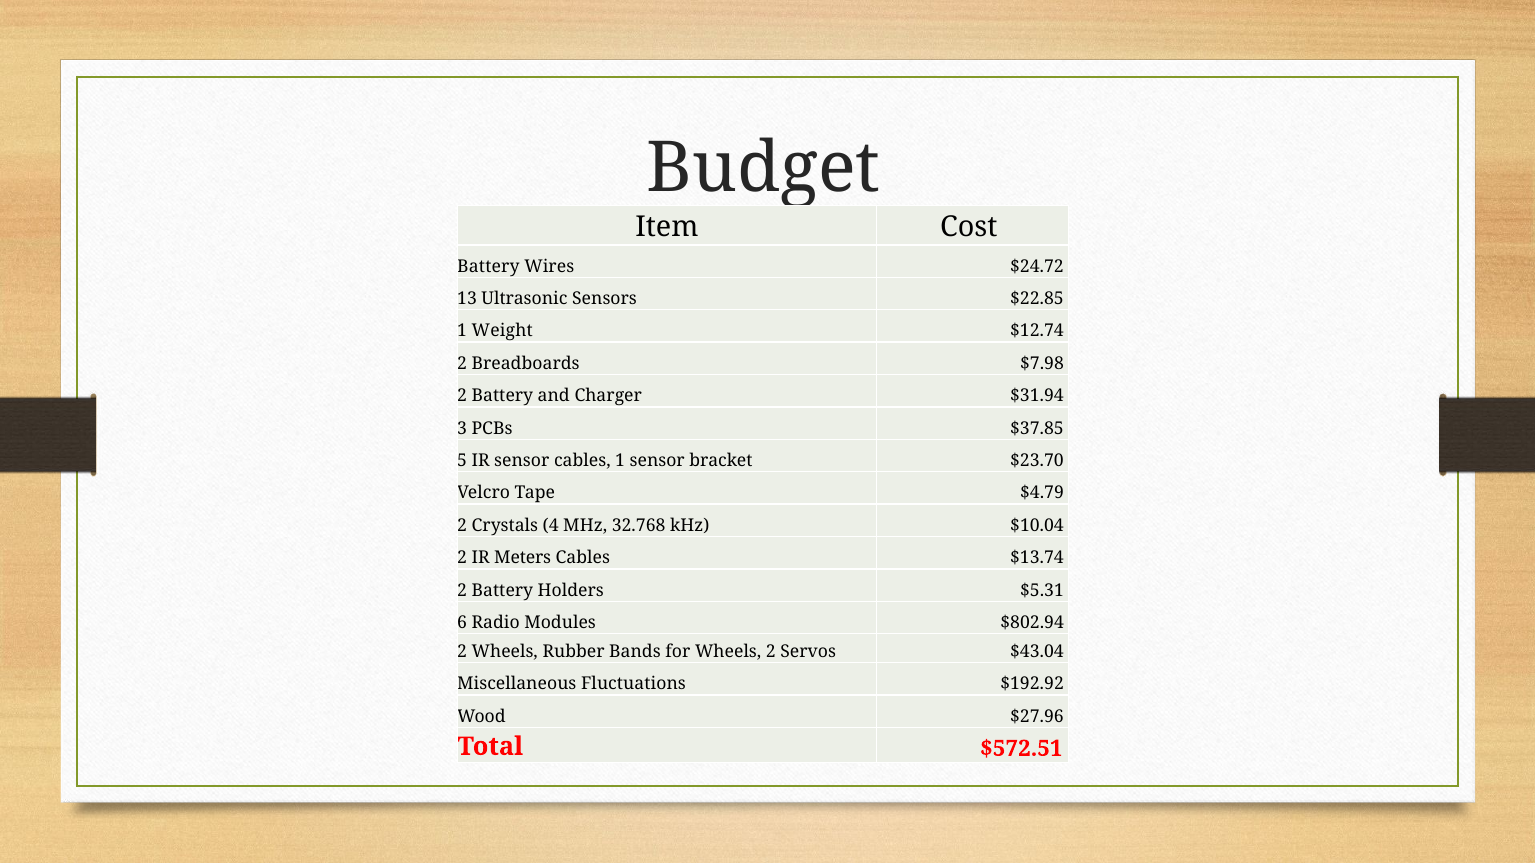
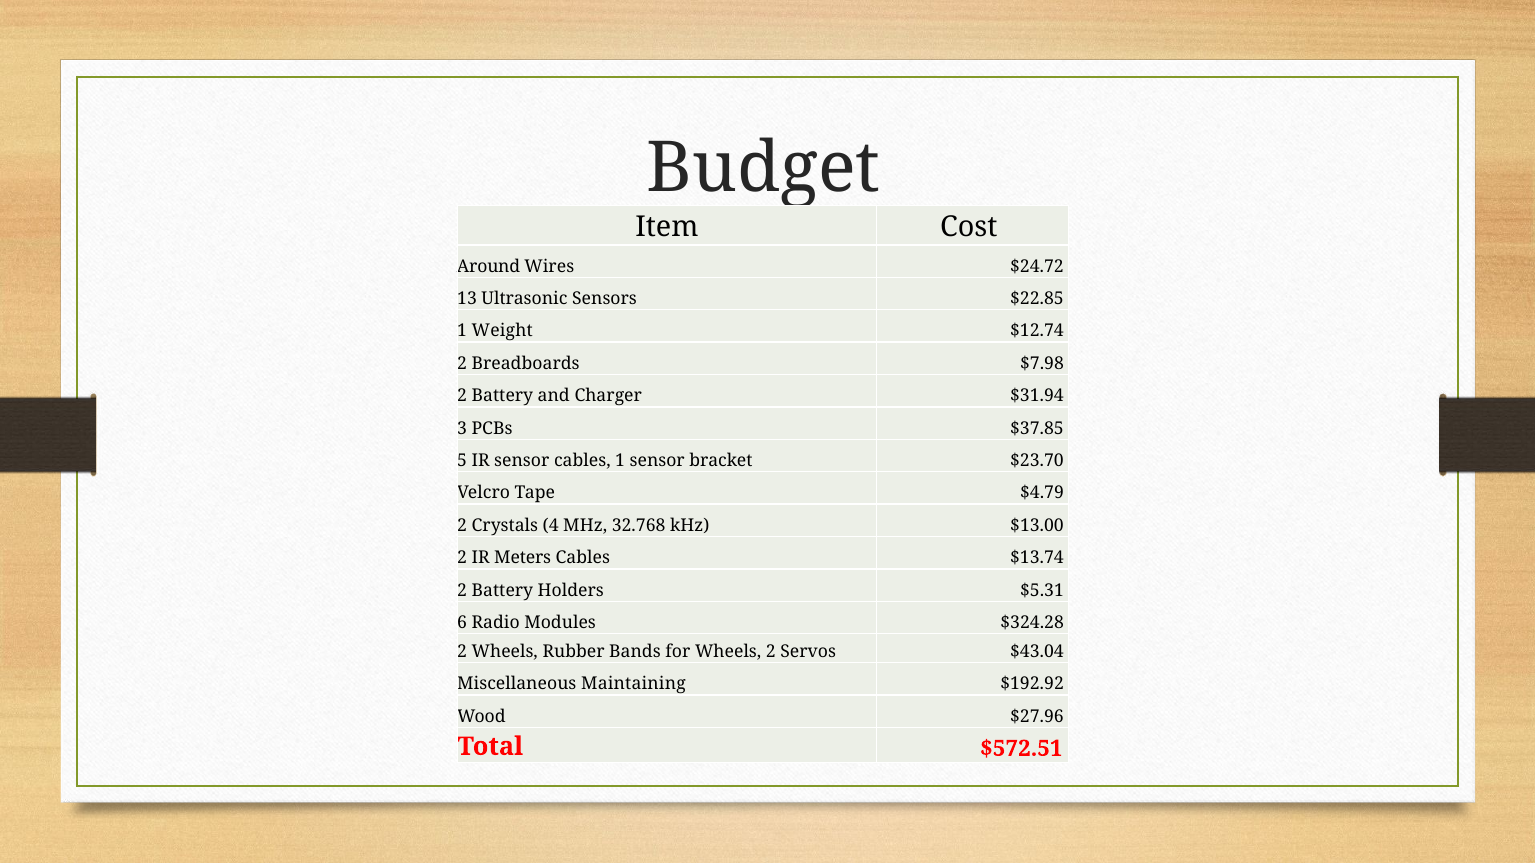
Battery: Battery -> Around (489, 267)
$10.04: $10.04 -> $13.00 (1037, 526)
$802.94: $802.94 -> $324.28 (1032, 623)
Fluctuations: Fluctuations -> Maintaining (633, 685)
